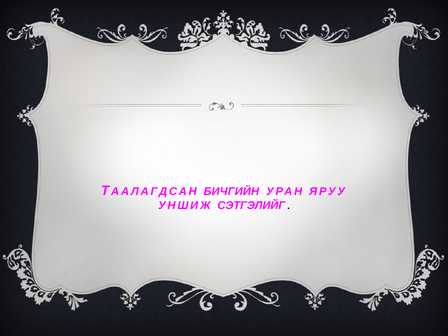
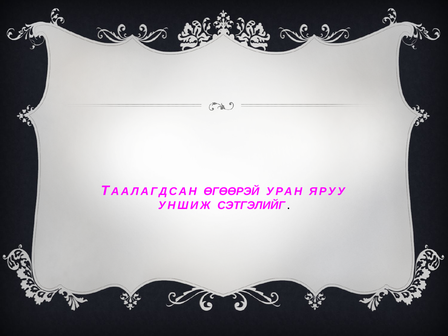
БИЧГИЙН: БИЧГИЙН -> ӨГӨӨРЭЙ (231, 191)
